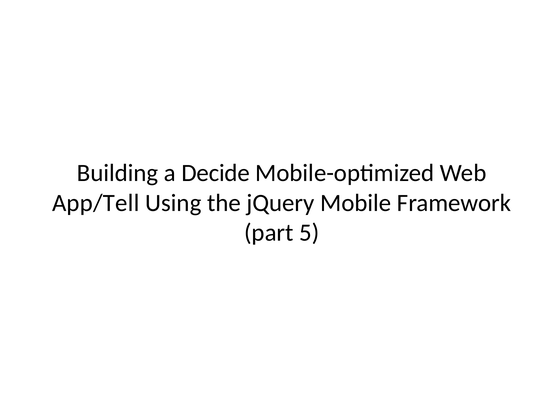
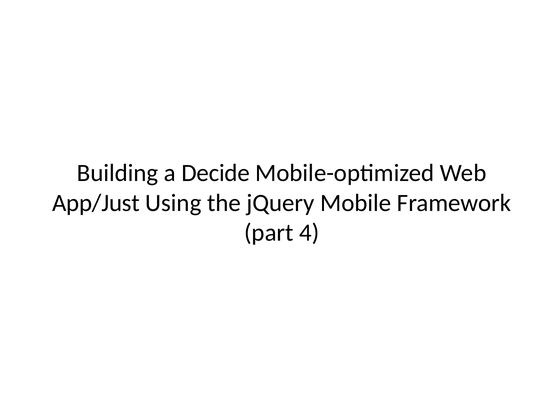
App/Tell: App/Tell -> App/Just (96, 203)
5: 5 -> 4 (309, 233)
